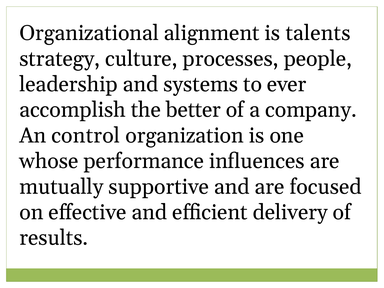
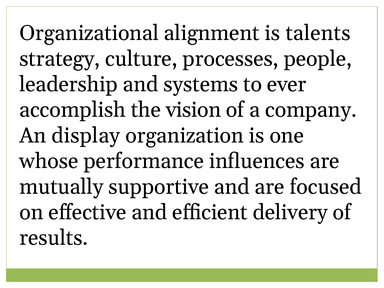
better: better -> vision (193, 110)
control: control -> display (86, 136)
